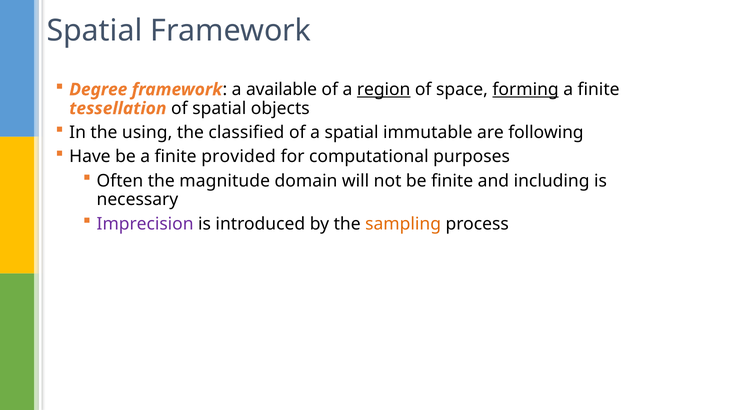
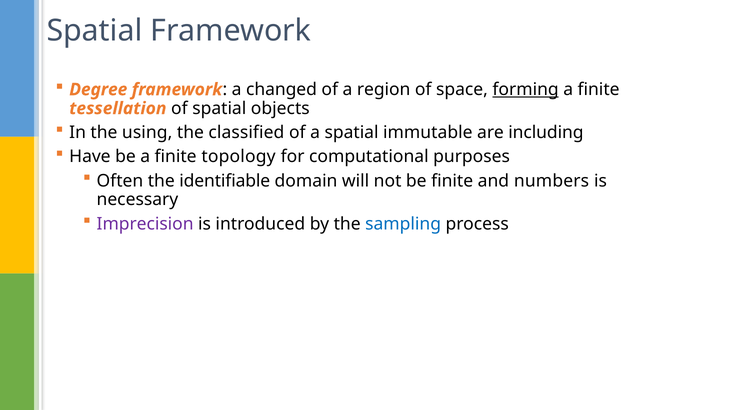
available: available -> changed (282, 90)
region underline: present -> none (384, 90)
following: following -> including (546, 133)
provided: provided -> topology (239, 157)
magnitude: magnitude -> identifiable (225, 181)
including: including -> numbers (552, 181)
sampling colour: orange -> blue (403, 224)
